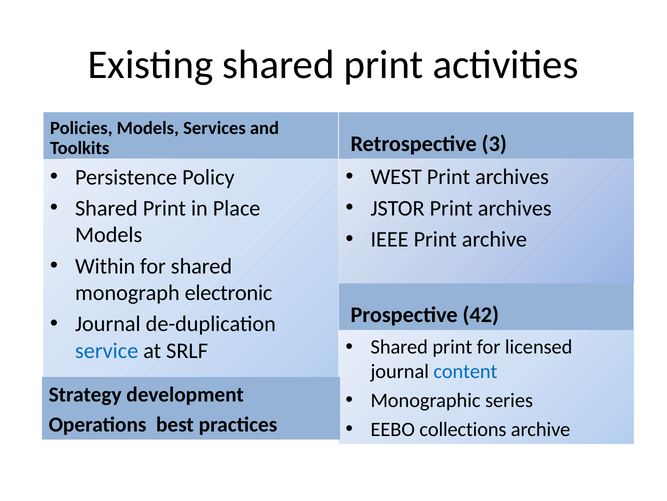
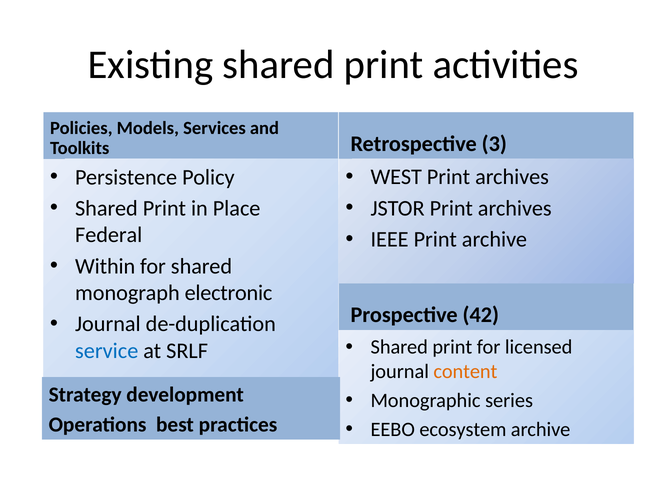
Models: Models -> Federal (109, 235)
content colour: blue -> orange (465, 371)
collections: collections -> ecosystem (463, 429)
